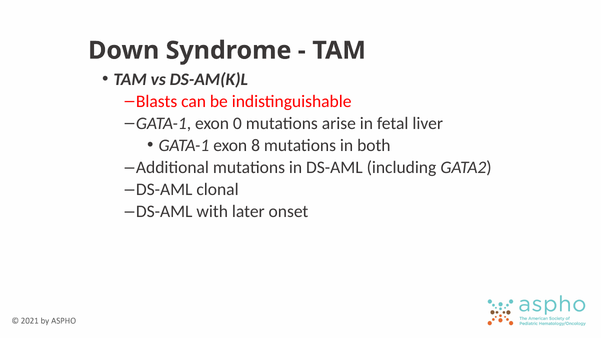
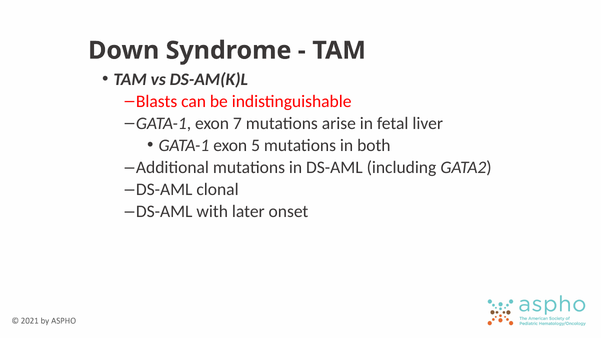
0: 0 -> 7 (237, 123)
8: 8 -> 5 (256, 145)
